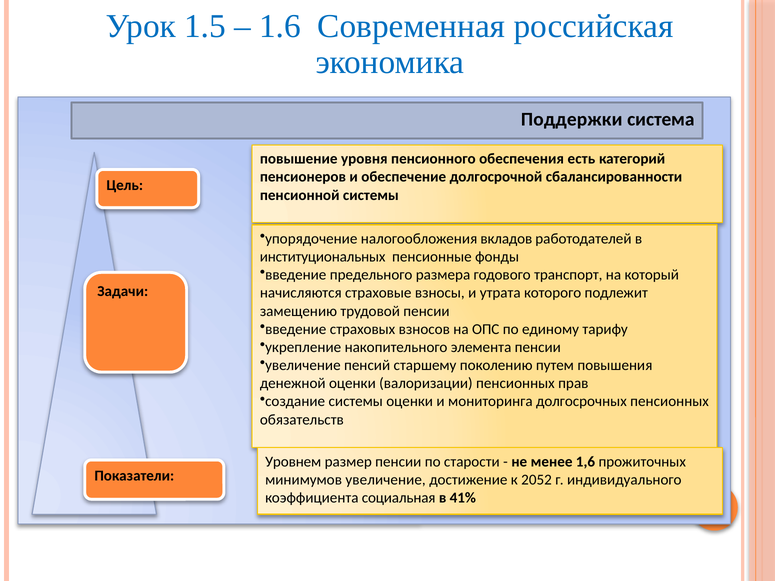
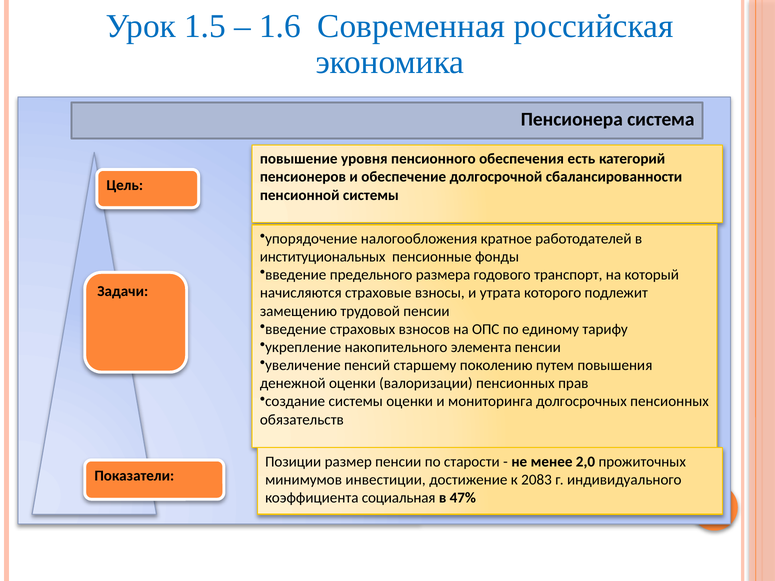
Поддержки: Поддержки -> Пенсионера (572, 119)
вкладов: вкладов -> кратное (506, 239)
Уровнем: Уровнем -> Позиции (293, 462)
1,6: 1,6 -> 2,0 (585, 462)
минимумов увеличение: увеличение -> инвестиции (386, 480)
2052: 2052 -> 2083 (537, 480)
41%: 41% -> 47% (463, 498)
